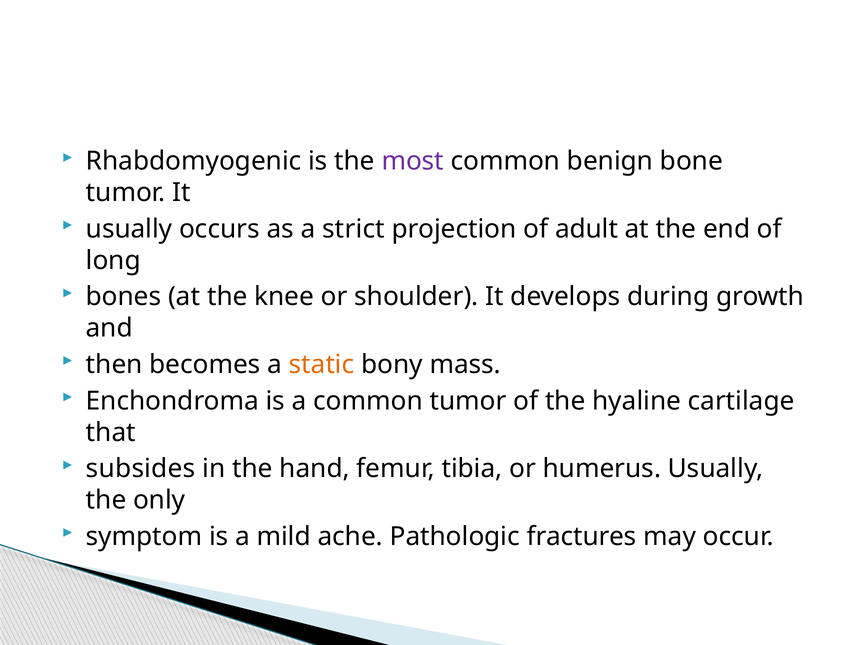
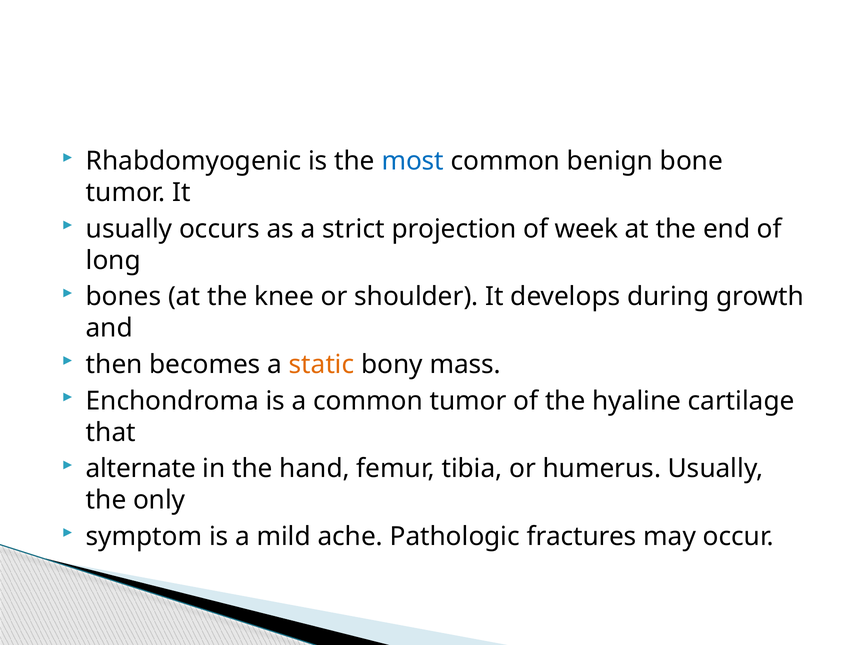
most colour: purple -> blue (413, 161)
adult: adult -> week (587, 229)
subsides: subsides -> alternate (141, 469)
